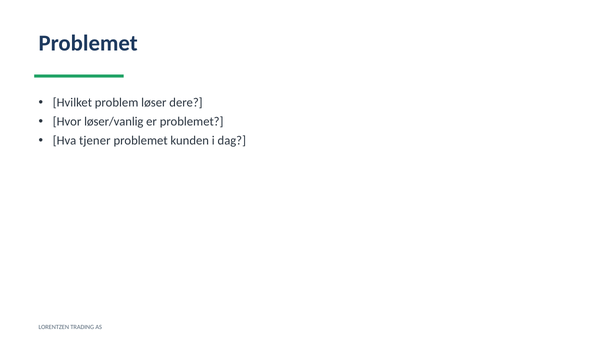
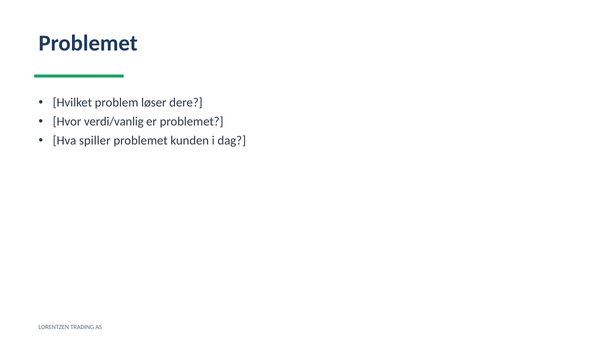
løser/vanlig: løser/vanlig -> verdi/vanlig (114, 122)
tjener: tjener -> spiller (95, 141)
